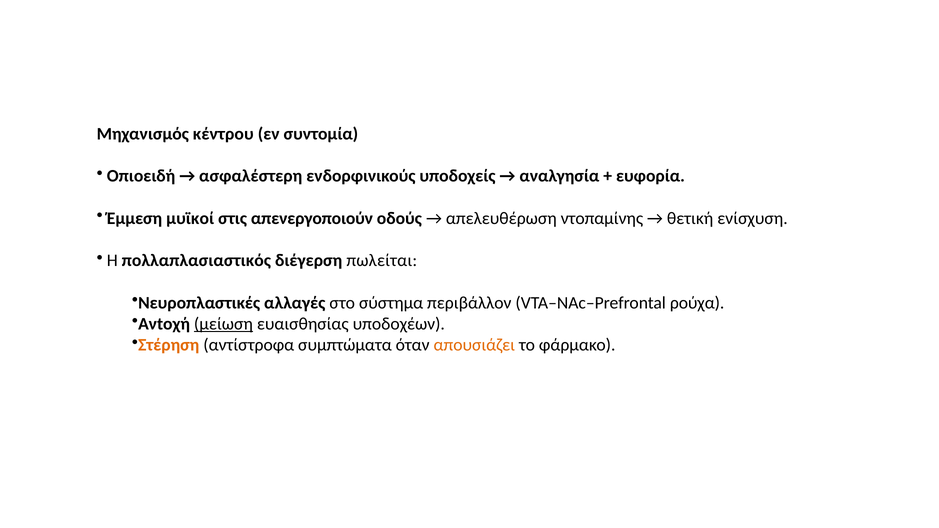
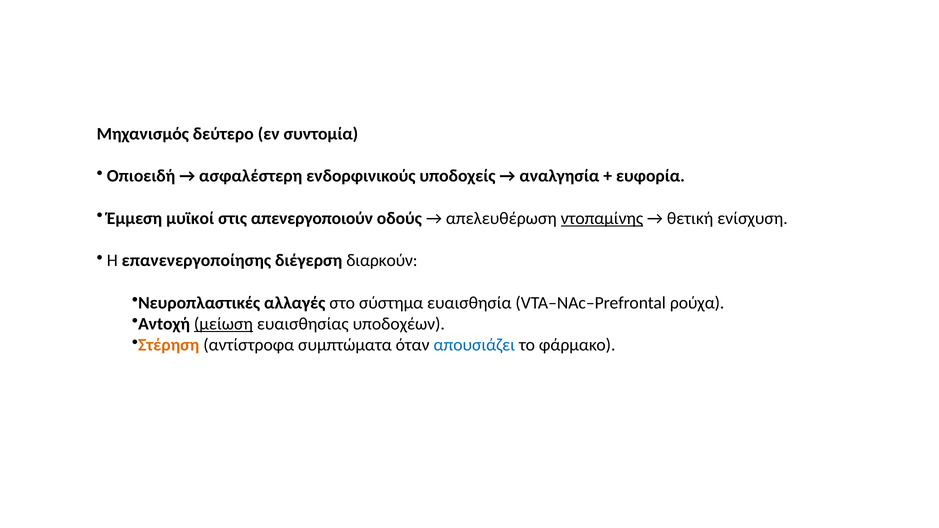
κέντρου: κέντρου -> δεύτερο (223, 134)
ντοπαμίνης underline: none -> present (602, 218)
πολλαπλασιαστικός: πολλαπλασιαστικός -> επανενεργοποίησης (196, 261)
πωλείται: πωλείται -> διαρκούν (382, 261)
περιβάλλον: περιβάλλον -> ευαισθησία (469, 303)
απουσιάζει colour: orange -> blue (474, 345)
